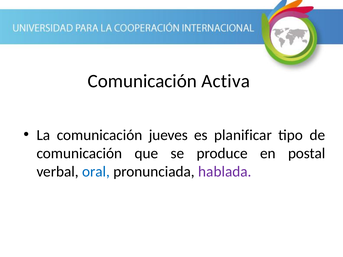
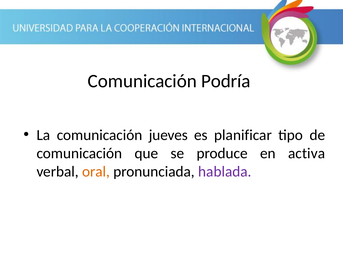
Activa: Activa -> Podría (226, 81)
postal: postal -> activa (307, 153)
oral colour: blue -> orange (96, 172)
